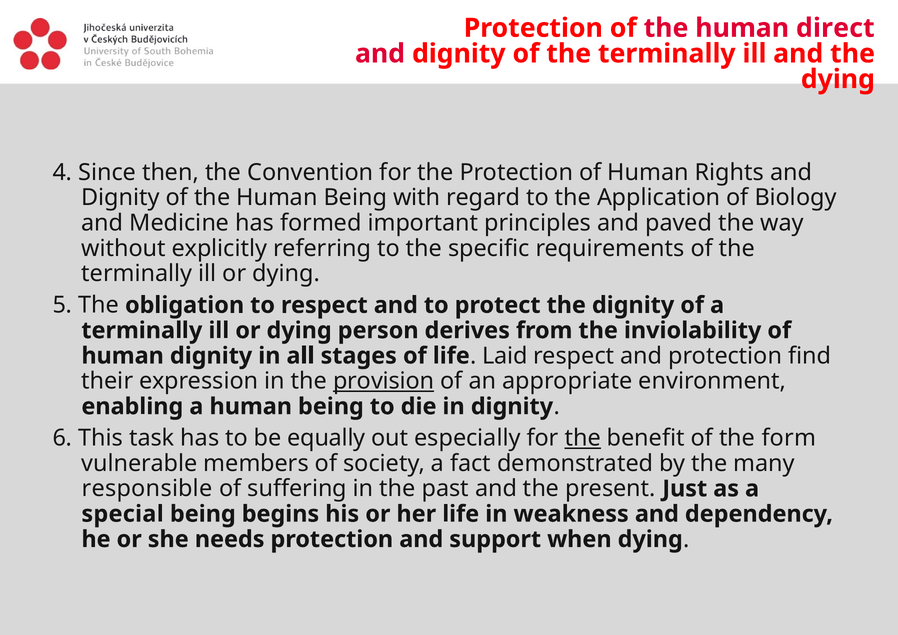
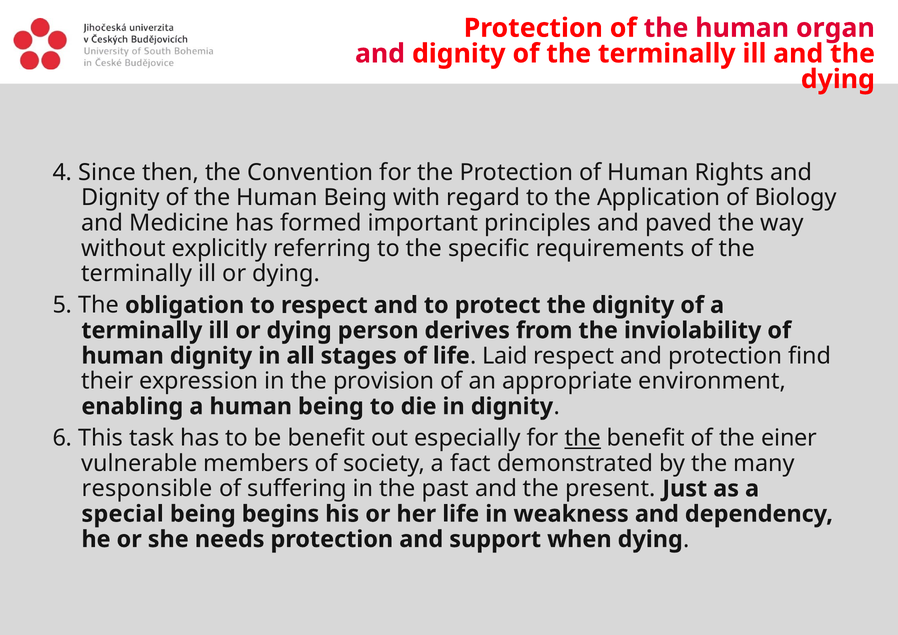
direct: direct -> organ (835, 28)
provision underline: present -> none (384, 381)
be equally: equally -> benefit (326, 438)
form: form -> einer (789, 438)
